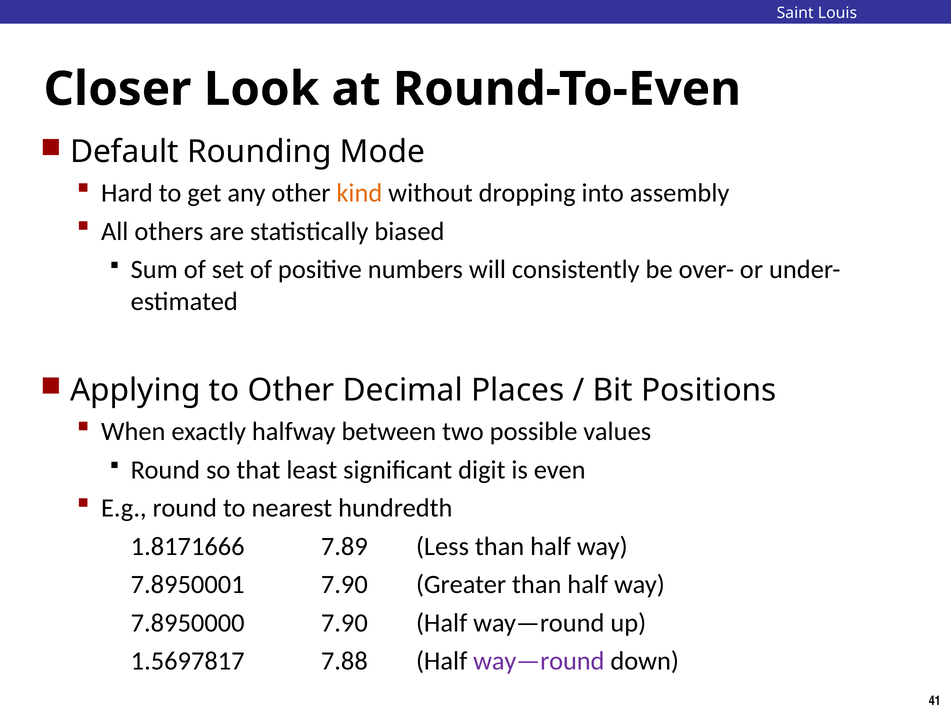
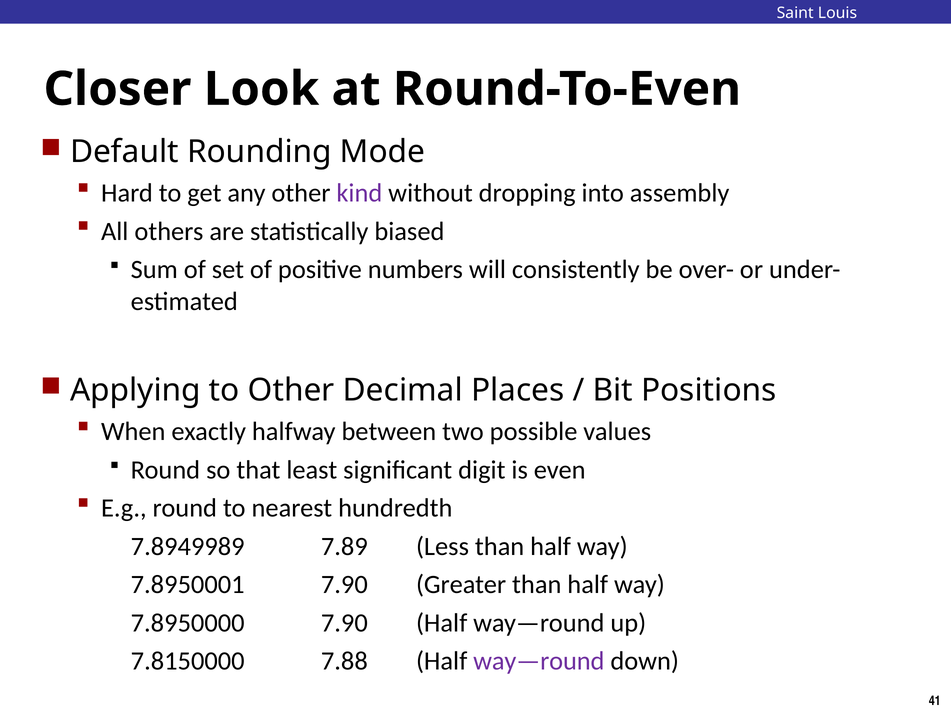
kind colour: orange -> purple (359, 193)
1.8171666: 1.8171666 -> 7.8949989 (188, 547)
1.5697817: 1.5697817 -> 7.8150000 (188, 662)
